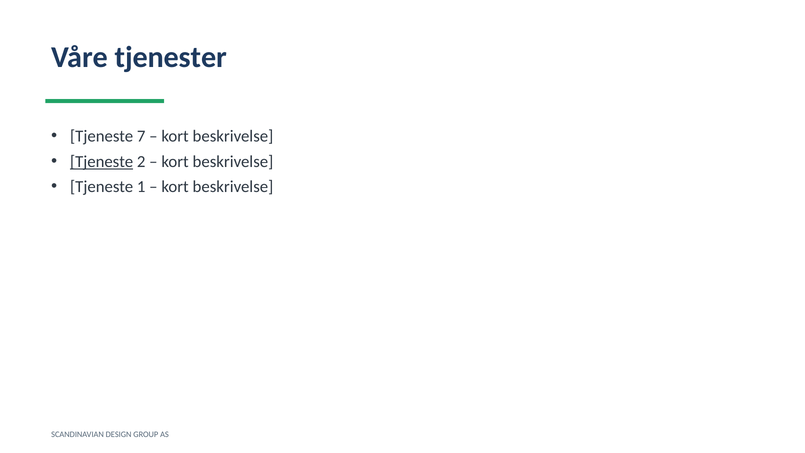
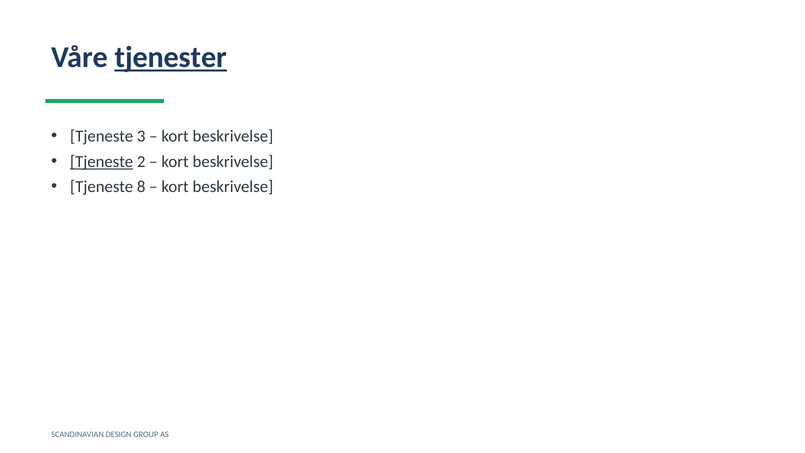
tjenester underline: none -> present (171, 57)
7: 7 -> 3 (141, 136)
1: 1 -> 8 (141, 187)
